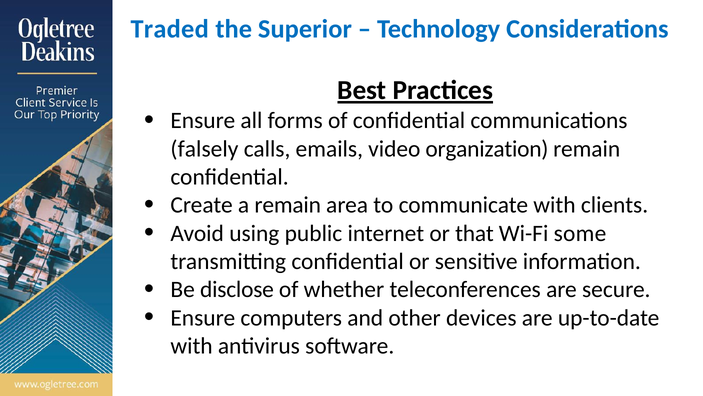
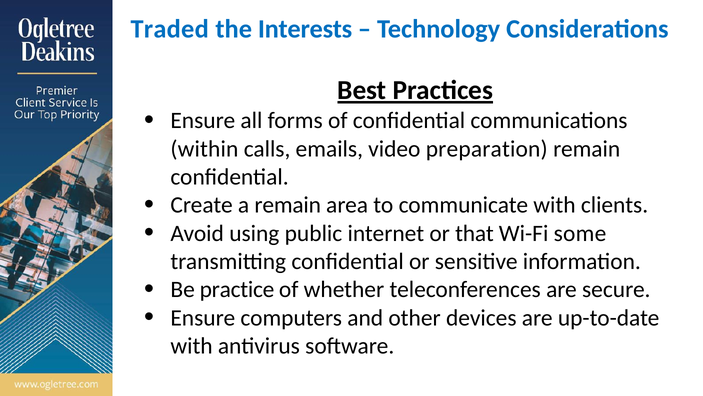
Superior: Superior -> Interests (305, 29)
falsely: falsely -> within (204, 149)
organization: organization -> preparation (487, 149)
disclose: disclose -> practice (237, 289)
